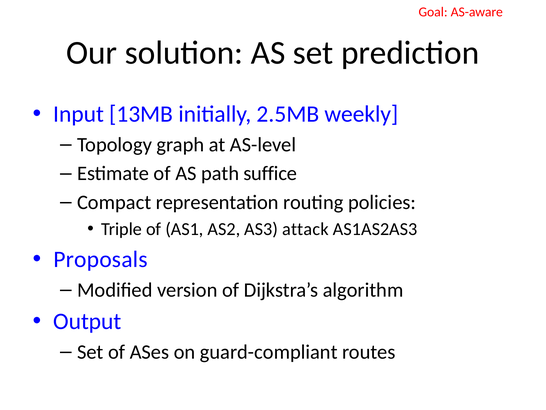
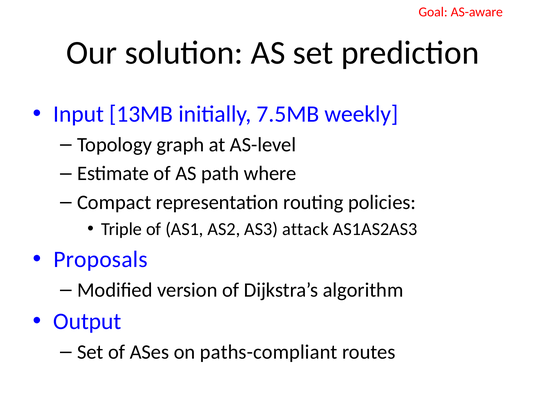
2.5MB: 2.5MB -> 7.5MB (288, 114)
suffice: suffice -> where (270, 173)
guard-compliant: guard-compliant -> paths-compliant (269, 352)
